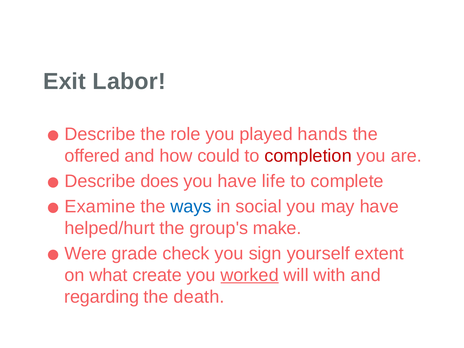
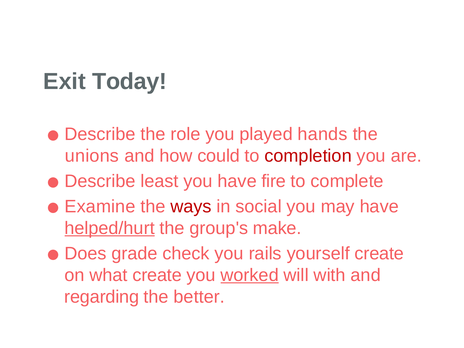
Labor: Labor -> Today (130, 82)
offered: offered -> unions (92, 156)
does: does -> least (160, 181)
life: life -> fire (274, 181)
ways colour: blue -> red (191, 207)
helped/hurt underline: none -> present (110, 228)
Were: Were -> Does (86, 253)
sign: sign -> rails (265, 253)
yourself extent: extent -> create (379, 253)
death: death -> better (199, 297)
